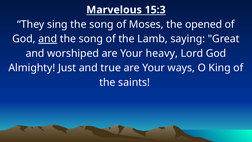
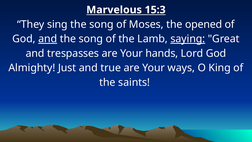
saying underline: none -> present (188, 39)
worshiped: worshiped -> trespasses (73, 53)
heavy: heavy -> hands (162, 53)
